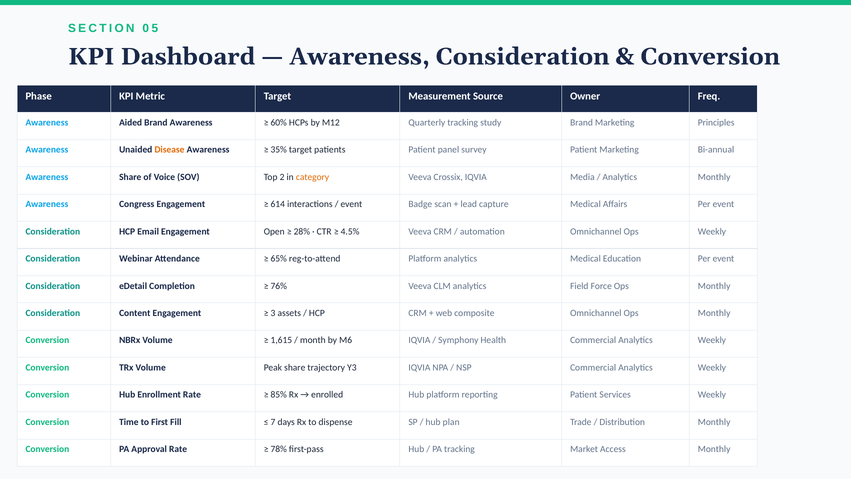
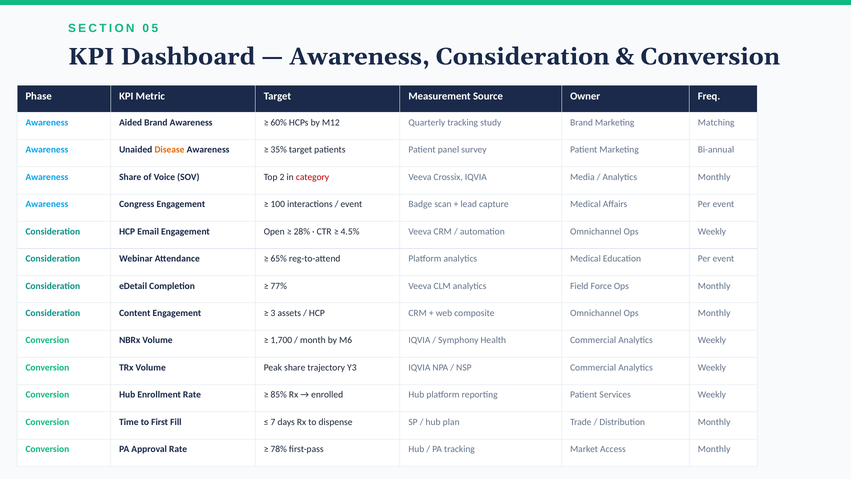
Principles: Principles -> Matching (716, 123)
category colour: orange -> red (313, 177)
614: 614 -> 100 (278, 204)
76%: 76% -> 77% (279, 286)
1,615: 1,615 -> 1,700 (281, 340)
